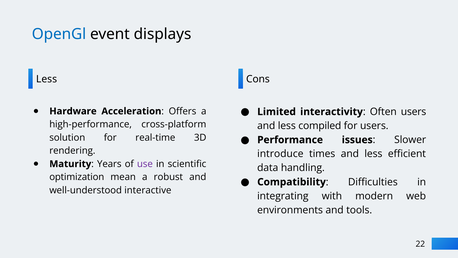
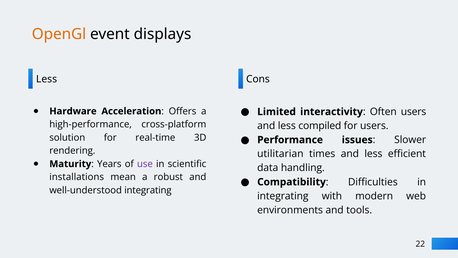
OpenGl colour: blue -> orange (59, 34)
introduce: introduce -> utilitarian (280, 154)
optimization: optimization -> installations (77, 177)
well-understood interactive: interactive -> integrating (148, 190)
